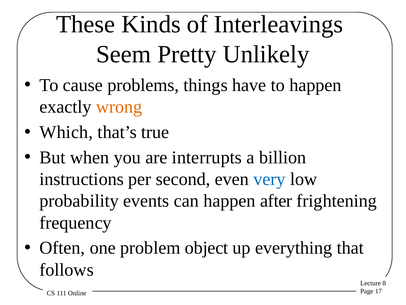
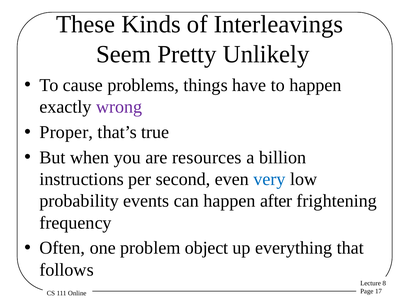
wrong colour: orange -> purple (119, 107)
Which: Which -> Proper (66, 132)
interrupts: interrupts -> resources (207, 157)
